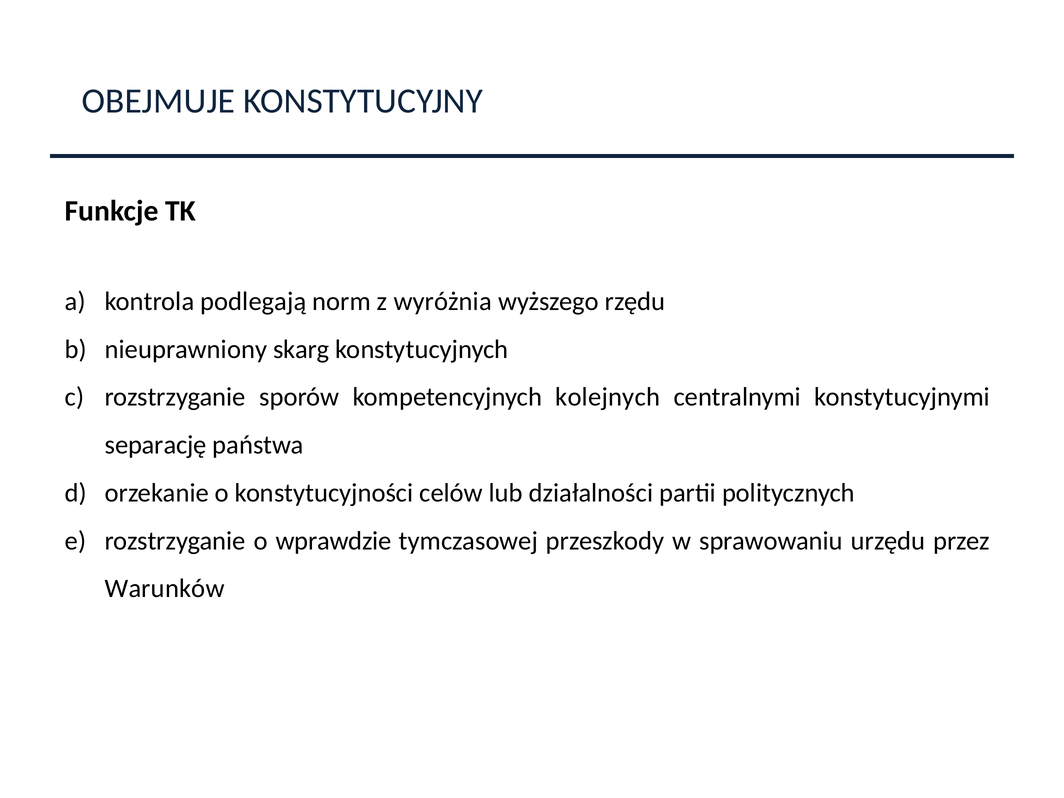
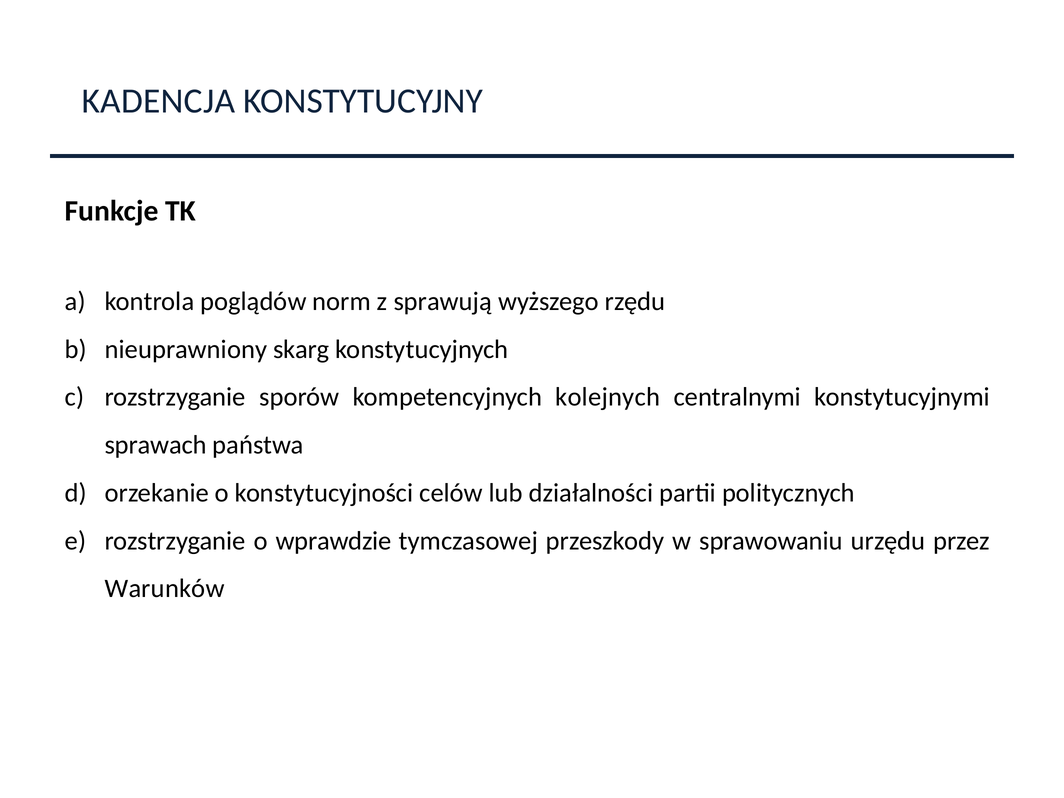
OBEJMUJE: OBEJMUJE -> KADENCJA (158, 101)
podlegają: podlegają -> poglądów (253, 301)
wyróżnia: wyróżnia -> sprawują (443, 301)
separację: separację -> sprawach (156, 445)
